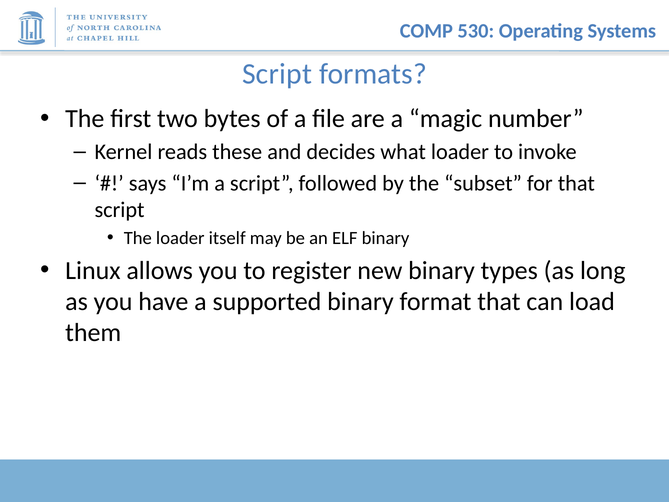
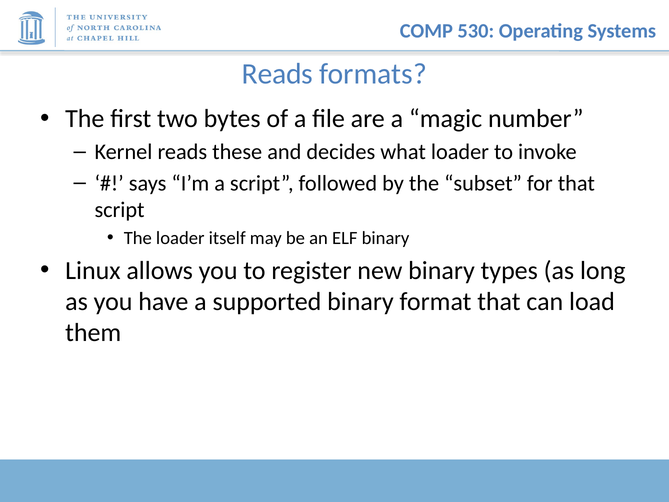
Script: Script -> Reads (277, 74)
